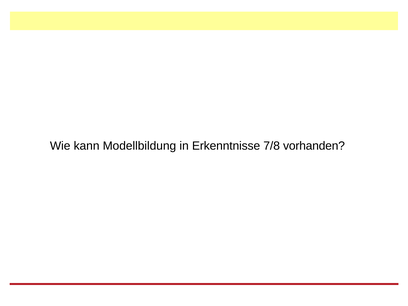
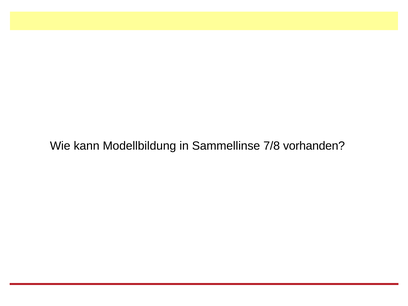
Erkenntnisse: Erkenntnisse -> Sammellinse (226, 146)
